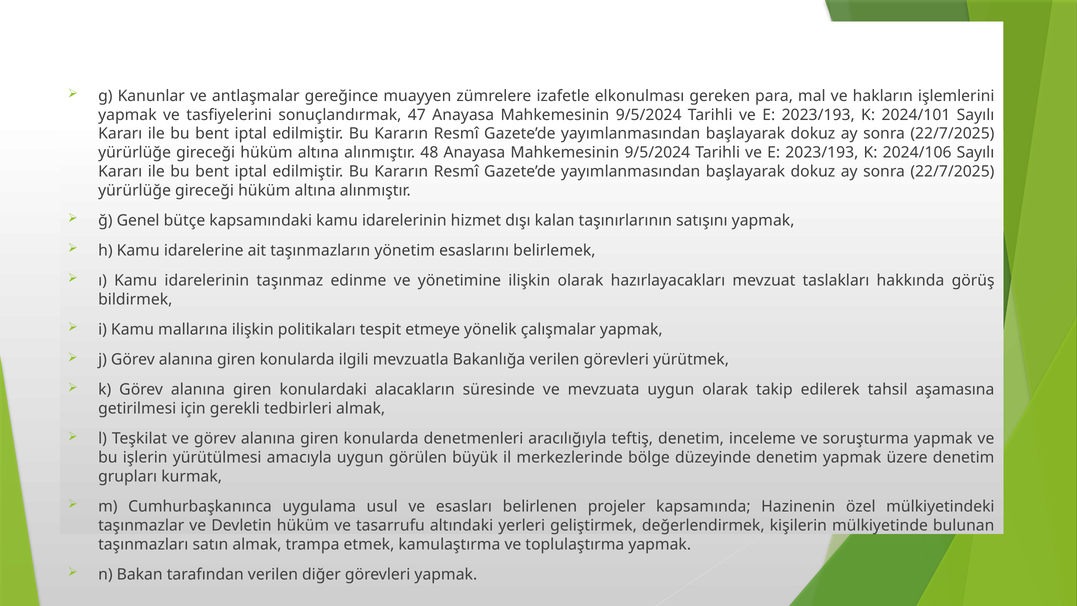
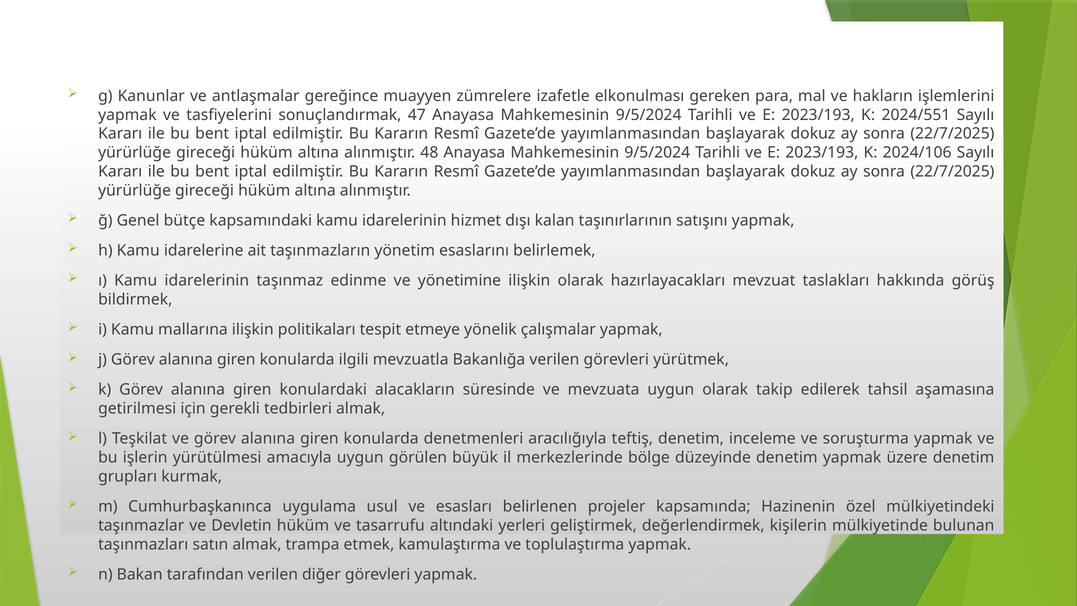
2024/101: 2024/101 -> 2024/551 (916, 115)
